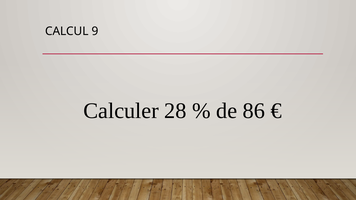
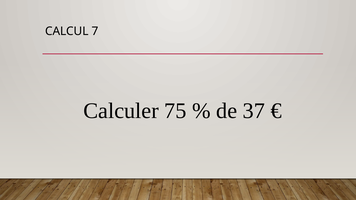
9: 9 -> 7 (95, 31)
28: 28 -> 75 (175, 111)
86: 86 -> 37 (254, 111)
